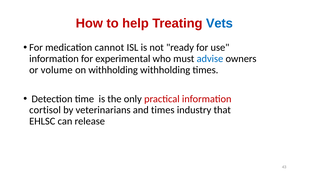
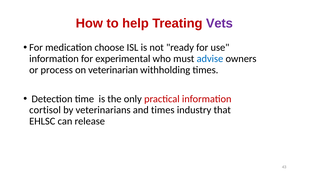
Vets colour: blue -> purple (219, 23)
cannot: cannot -> choose (109, 47)
volume: volume -> process (57, 70)
on withholding: withholding -> veterinarian (113, 70)
